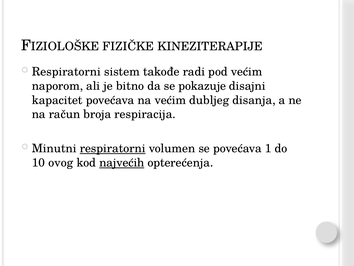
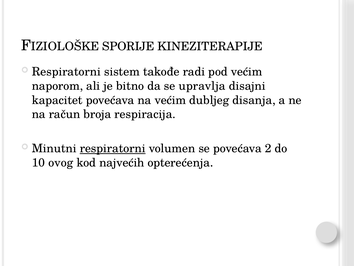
FIZIČKE: FIZIČKE -> SPORIJE (128, 46)
pokazuje: pokazuje -> upravlja (202, 86)
1: 1 -> 2 (268, 148)
najvećih underline: present -> none (122, 162)
